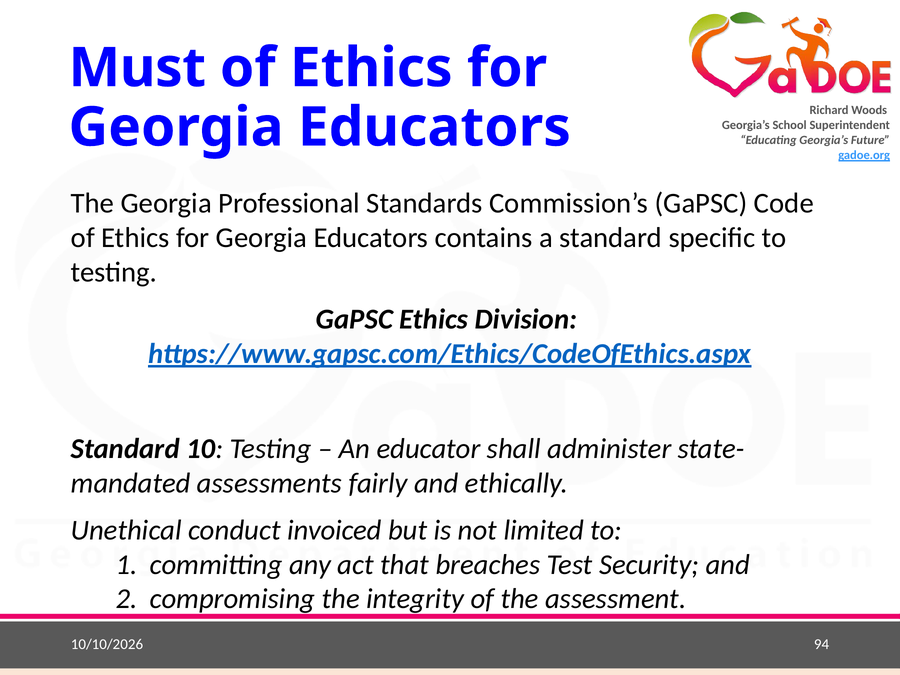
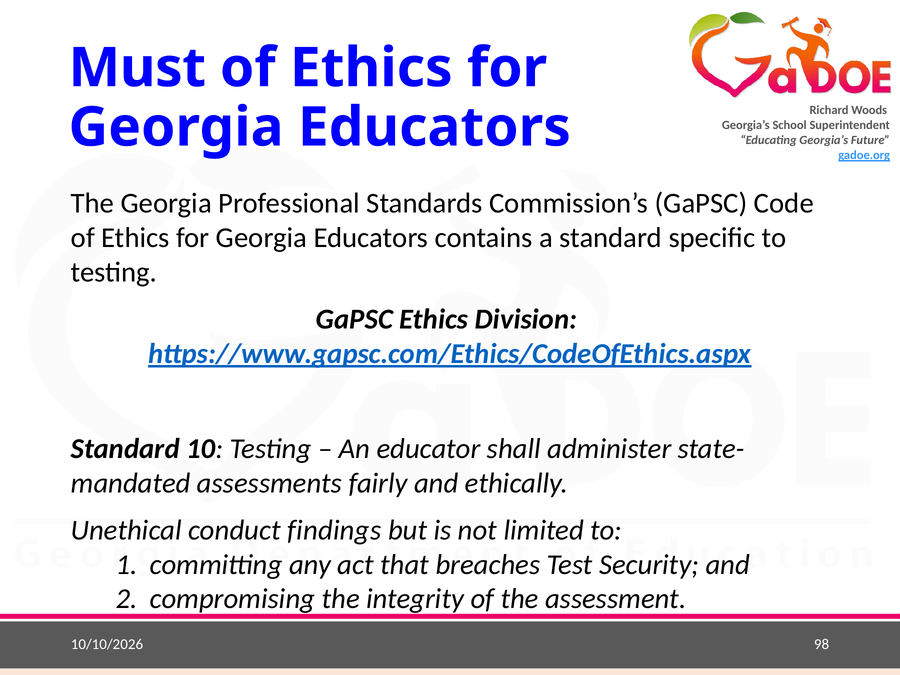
invoiced: invoiced -> findings (334, 530)
94: 94 -> 98 (822, 644)
